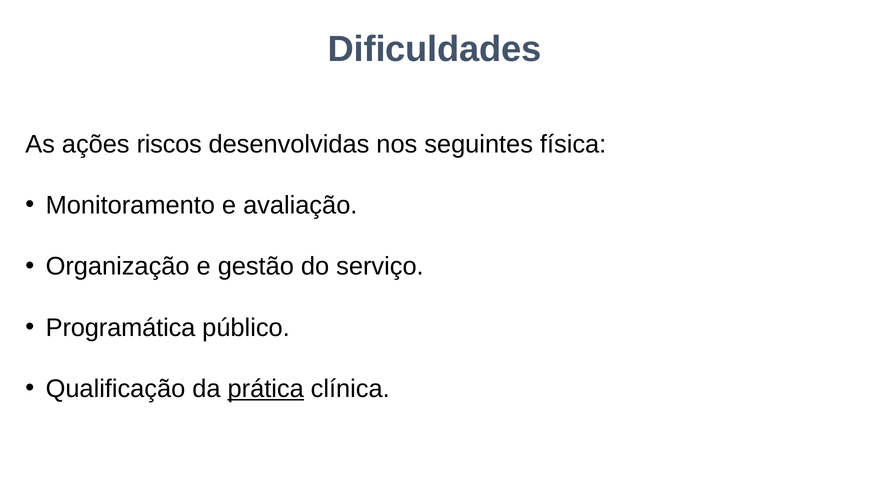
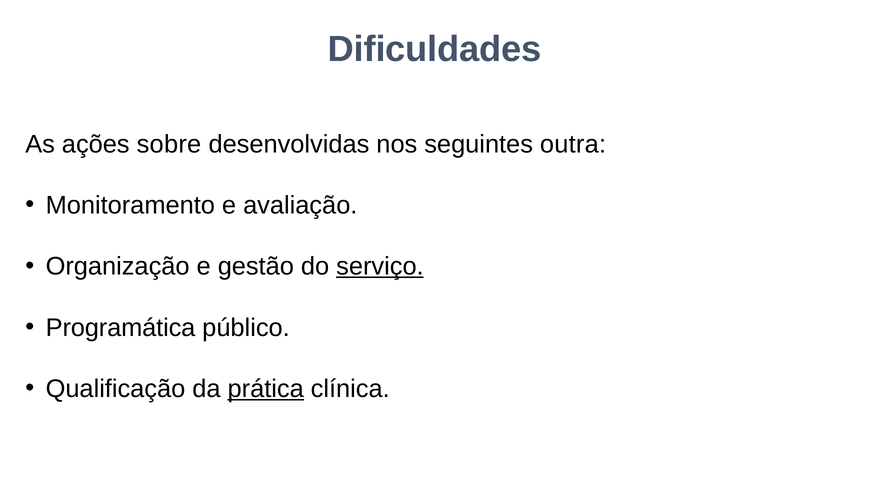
riscos: riscos -> sobre (169, 144)
física: física -> outra (573, 144)
serviço underline: none -> present (380, 266)
